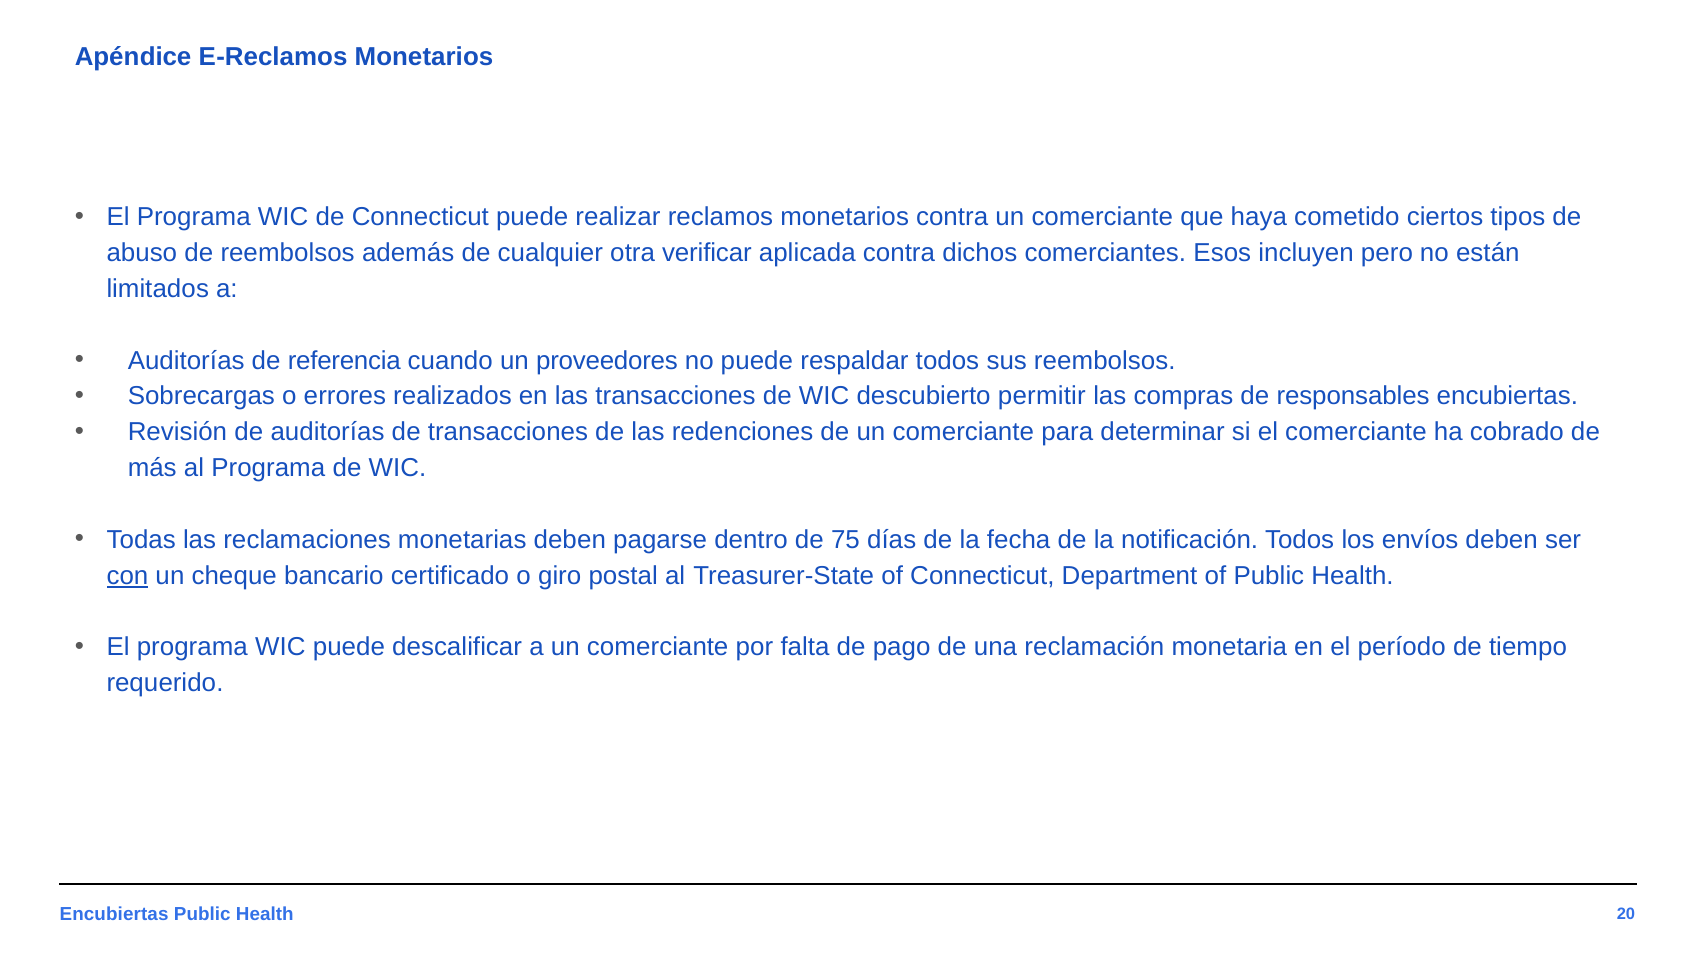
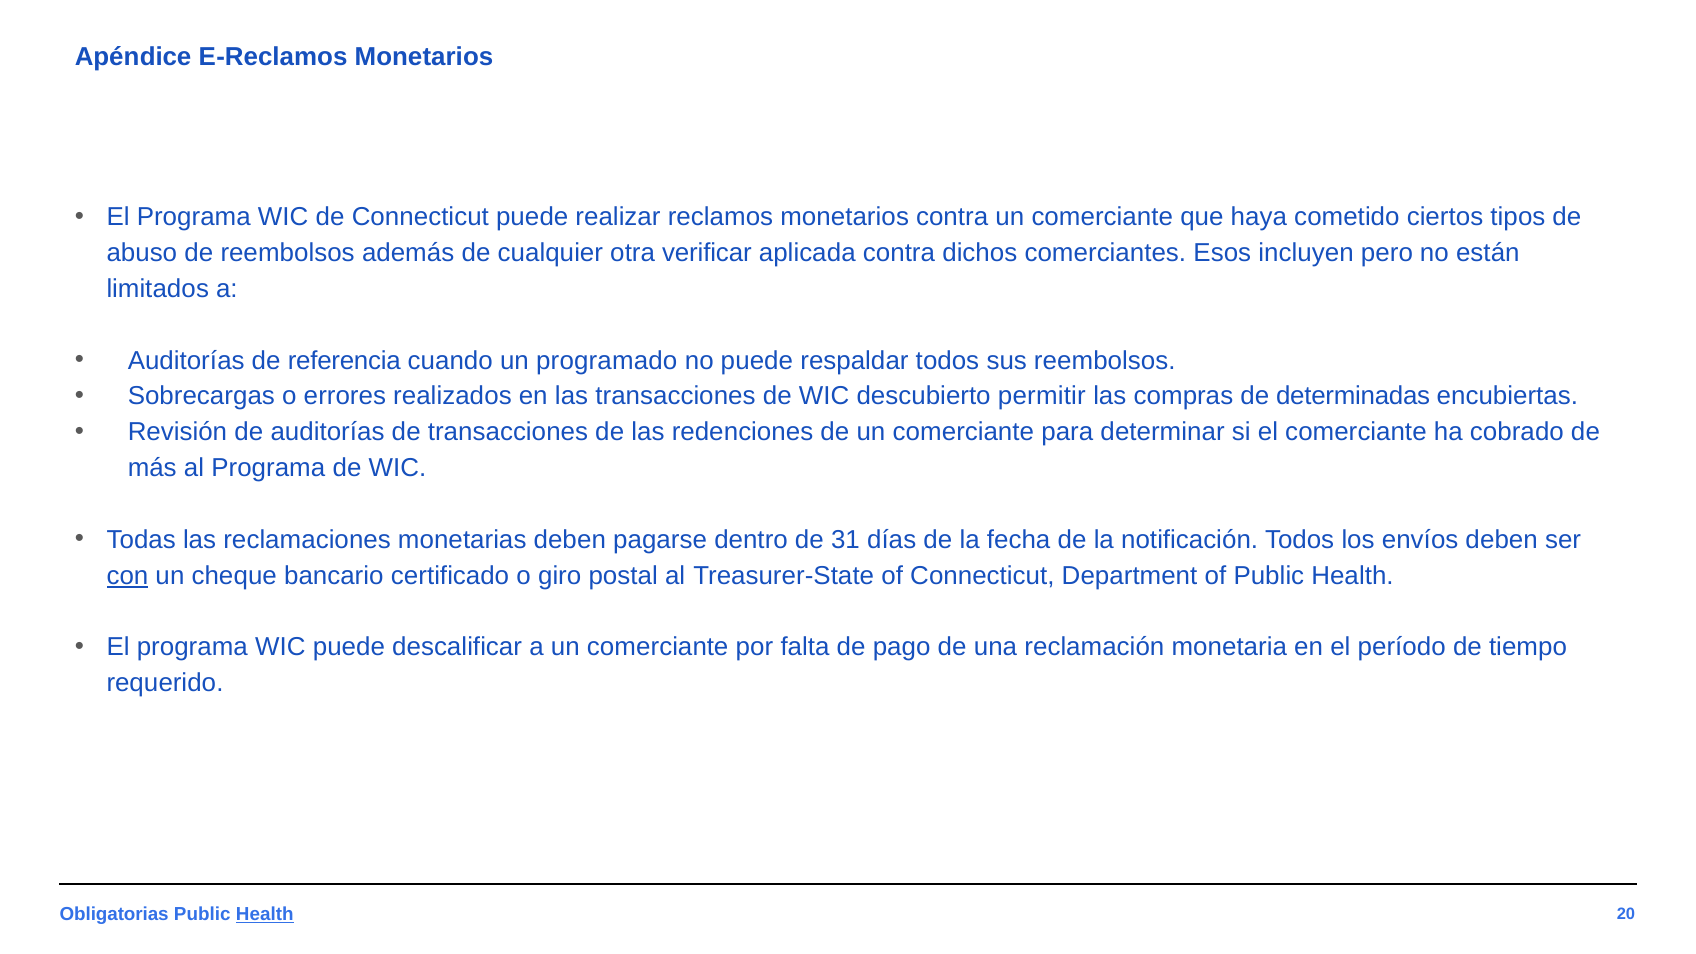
proveedores: proveedores -> programado (607, 361)
responsables: responsables -> determinadas (1353, 396)
75: 75 -> 31 (845, 540)
Encubiertas: Encubiertas -> Obligatorias (114, 915)
Health underline: none -> present (265, 915)
